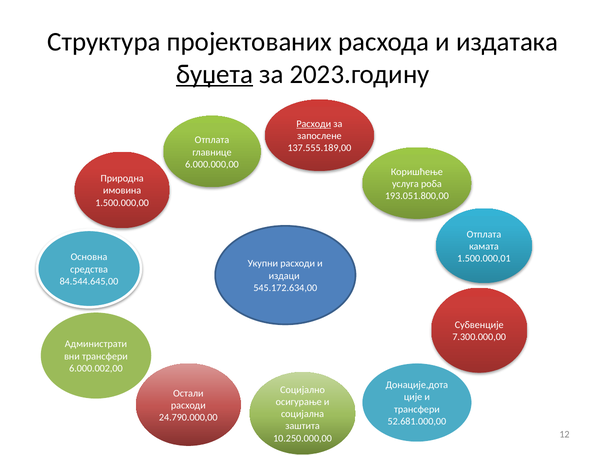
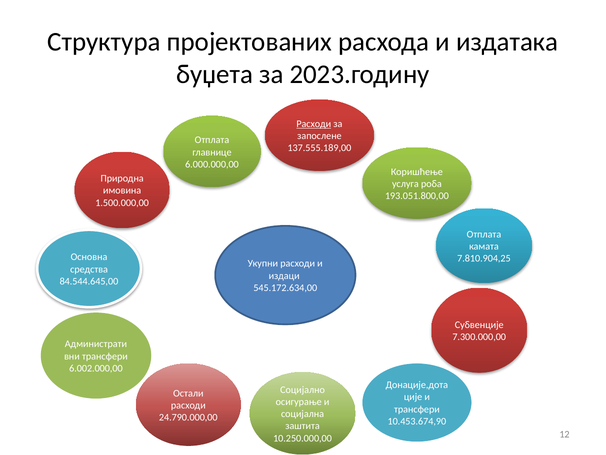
буџета underline: present -> none (215, 74)
1.500.000,01: 1.500.000,01 -> 7.810.904,25 (484, 258)
6.000.002,00: 6.000.002,00 -> 6.002.000,00 (96, 368)
52.681.000,00: 52.681.000,00 -> 10.453.674,90 (417, 421)
